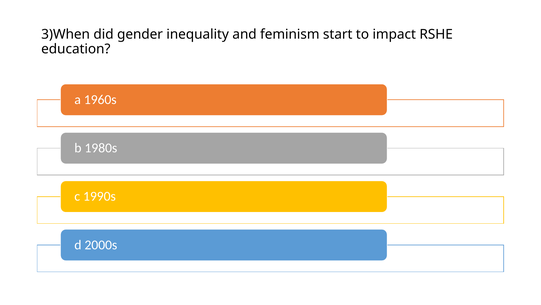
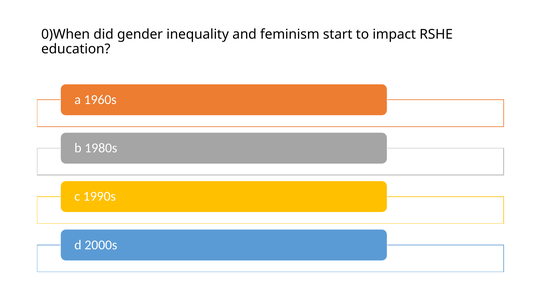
3)When: 3)When -> 0)When (66, 34)
